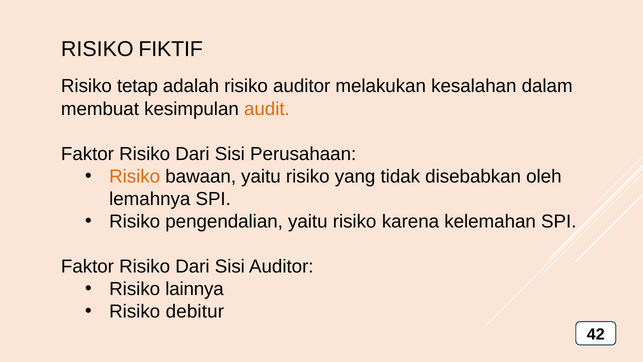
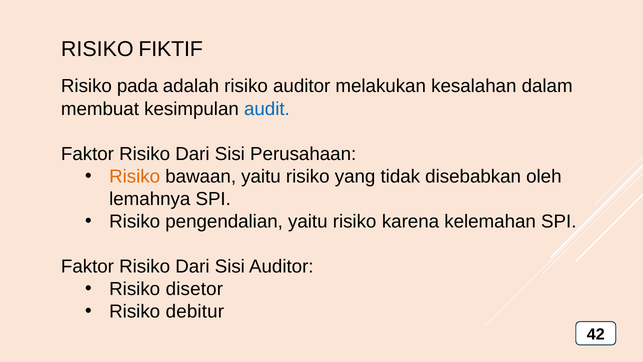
tetap: tetap -> pada (137, 86)
audit colour: orange -> blue (267, 109)
lainnya: lainnya -> disetor (194, 289)
